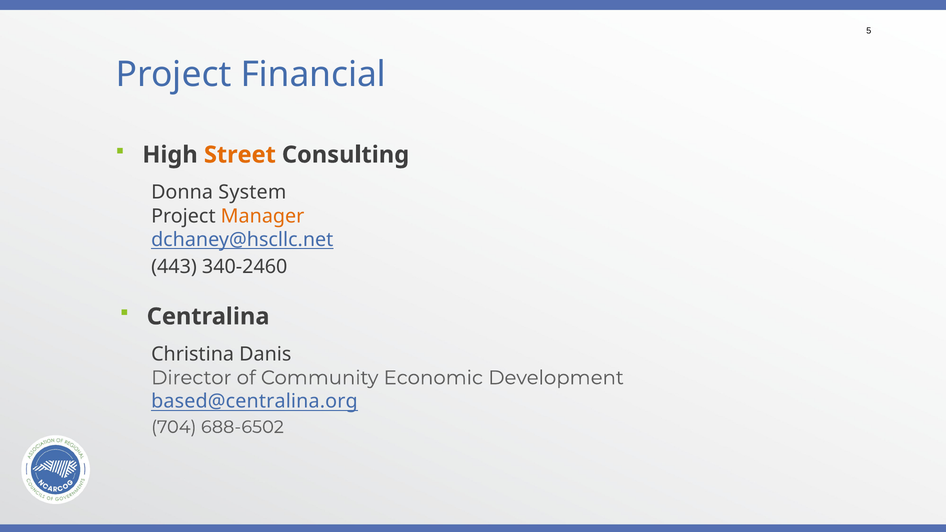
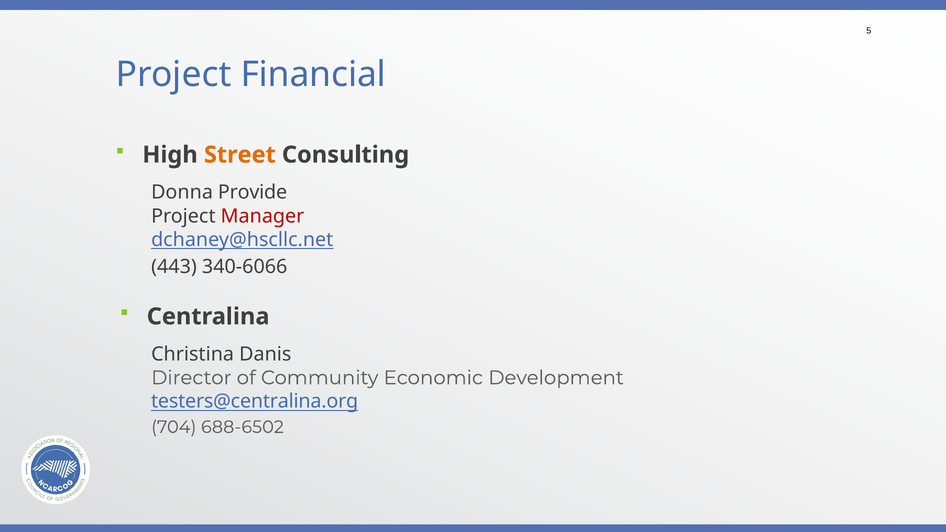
System: System -> Provide (253, 192)
Manager colour: orange -> red (263, 216)
340-2460: 340-2460 -> 340-6066 (245, 267)
based@centralina.org: based@centralina.org -> testers@centralina.org (255, 402)
